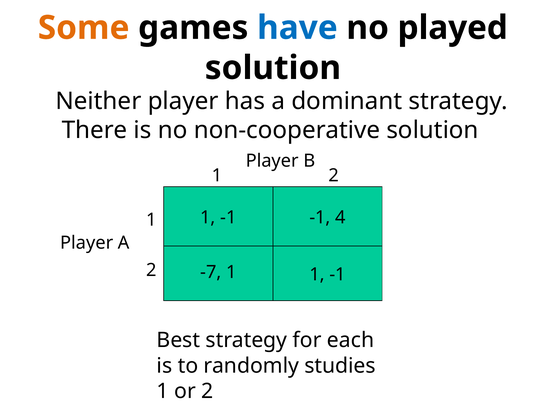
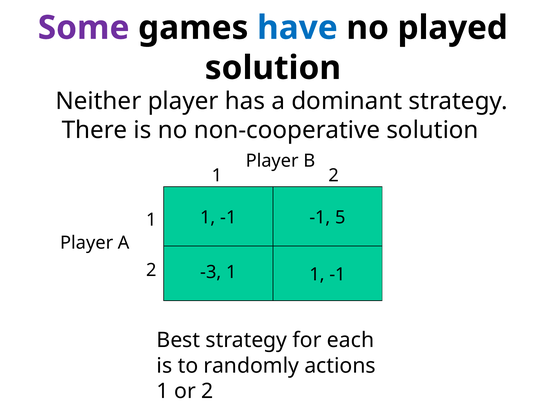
Some colour: orange -> purple (84, 28)
4: 4 -> 5 (340, 217)
-7: -7 -> -3 (211, 272)
studies: studies -> actions (340, 365)
